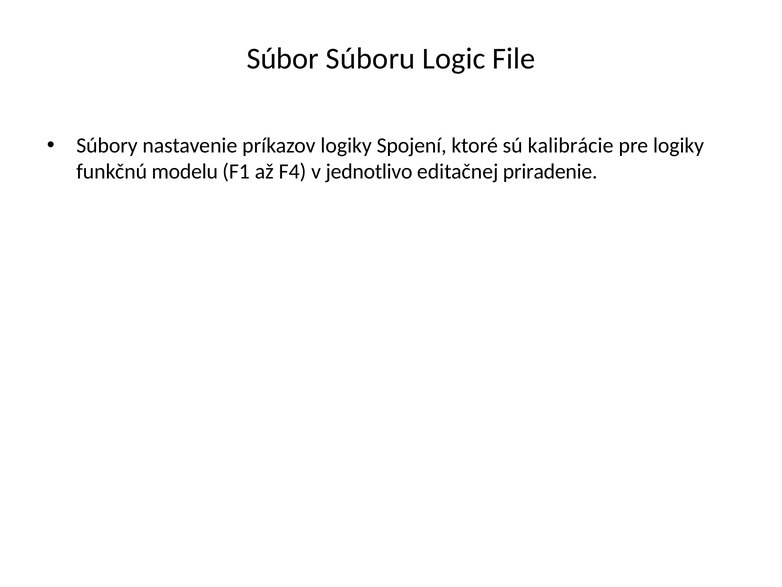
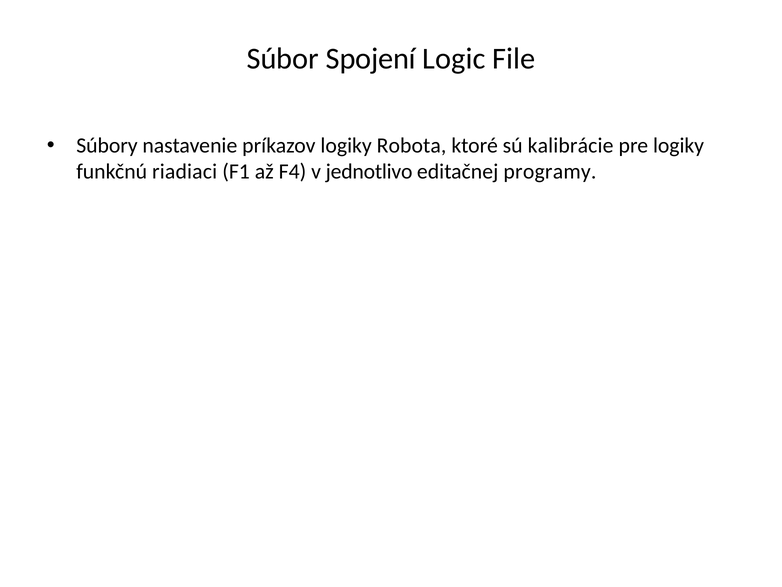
Súboru: Súboru -> Spojení (371, 59)
Spojení: Spojení -> Robota (412, 145)
modelu: modelu -> riadiaci (185, 172)
priradenie: priradenie -> programy (550, 172)
